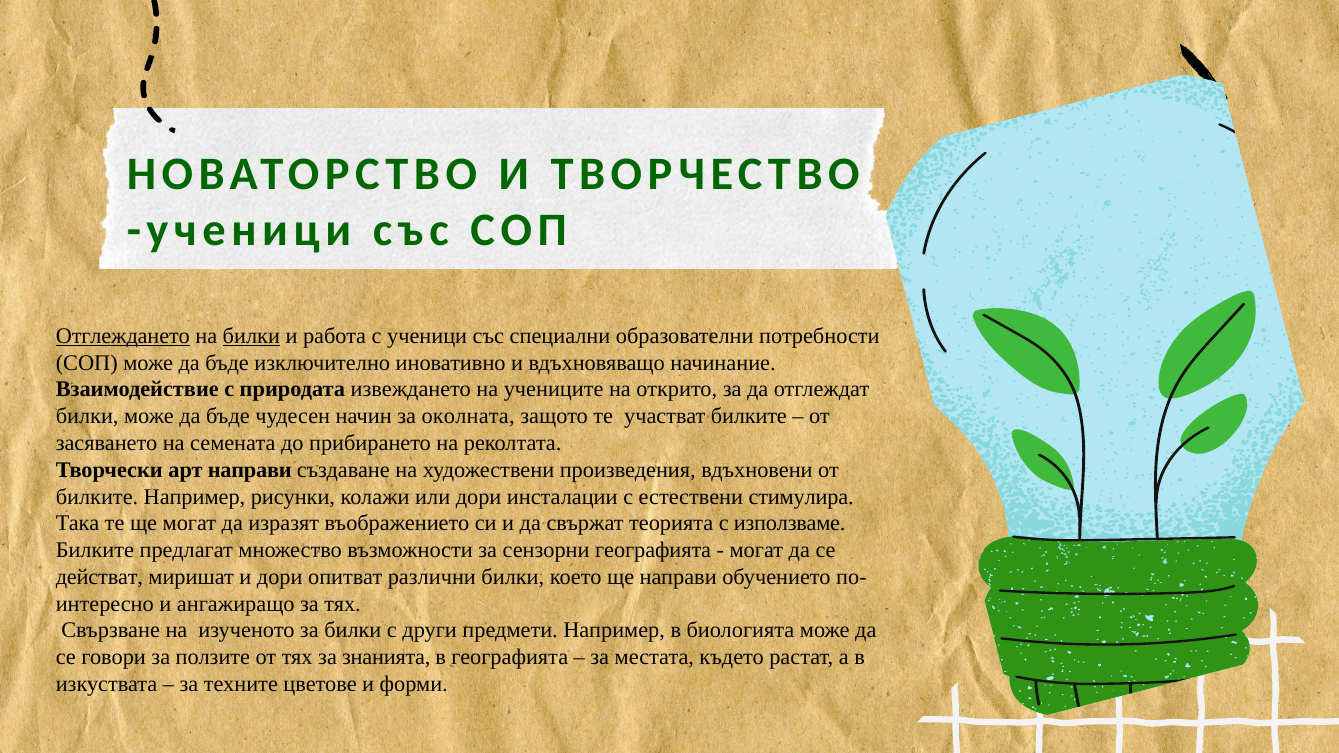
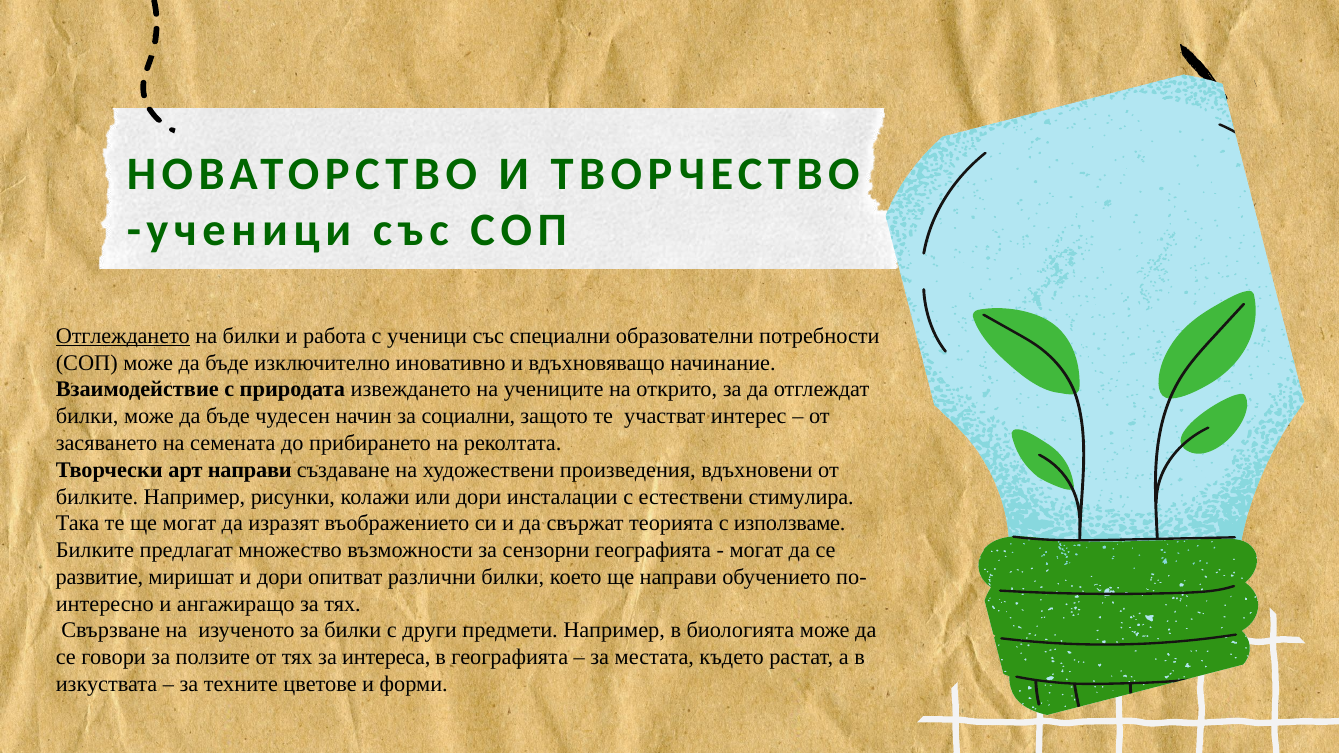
билки underline: present -> none (251, 336)
околната: околната -> социални (468, 416)
участват билките: билките -> интерес (749, 416)
действат: действат -> развитие (99, 577)
знанията: знанията -> интереса (386, 657)
